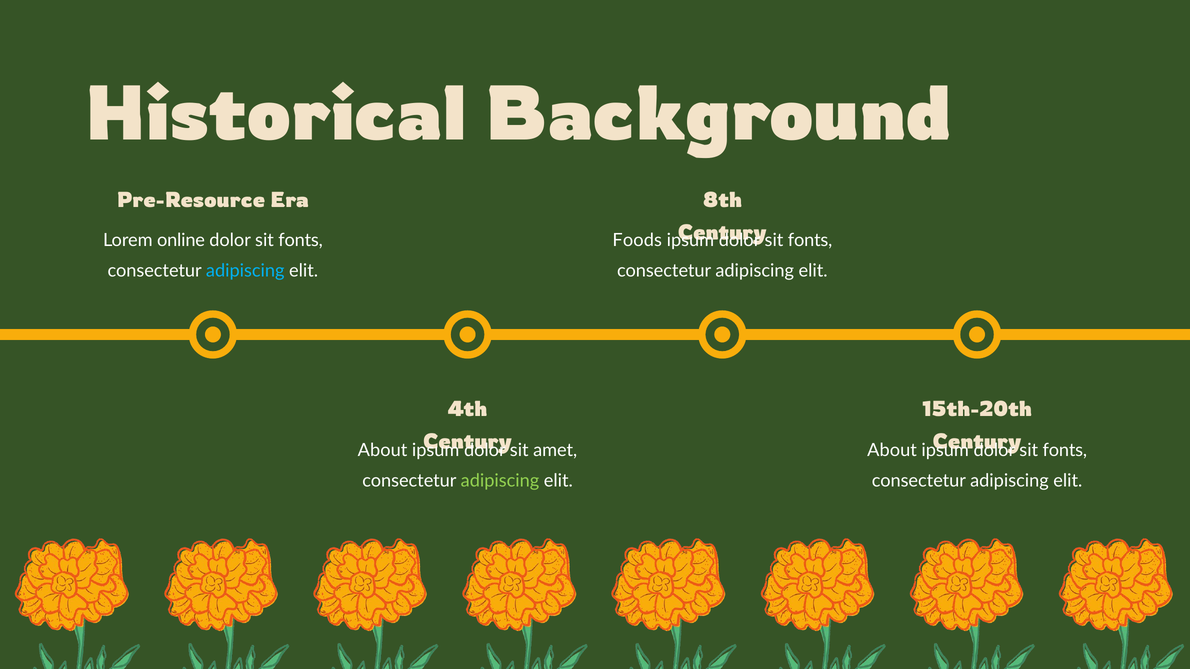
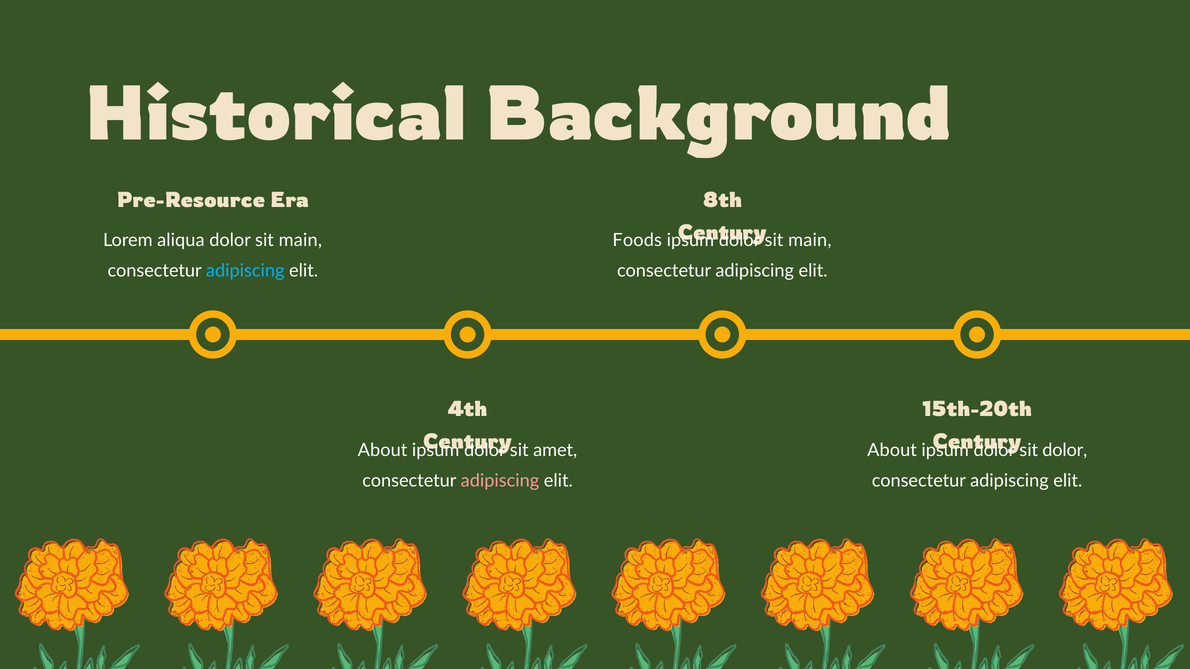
online: online -> aliqua (181, 240)
fonts: fonts -> main (300, 240)
fonts: fonts -> main (810, 240)
fonts: fonts -> dolor (1065, 450)
adipiscing colour: light green -> pink (500, 481)
